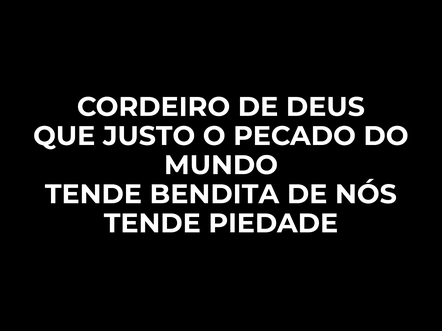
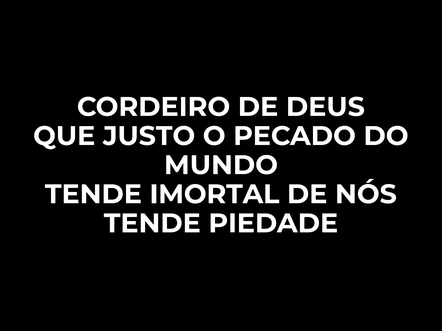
BENDITA: BENDITA -> IMORTAL (215, 195)
